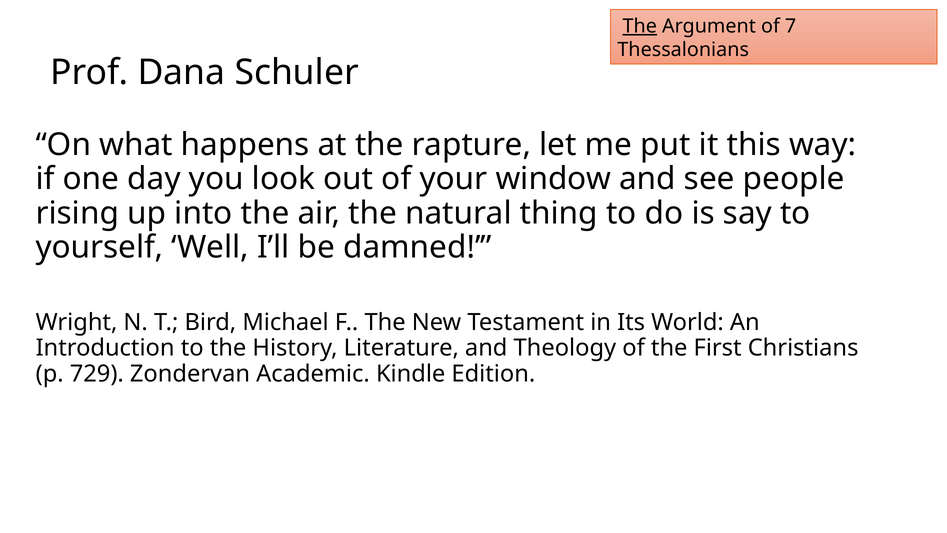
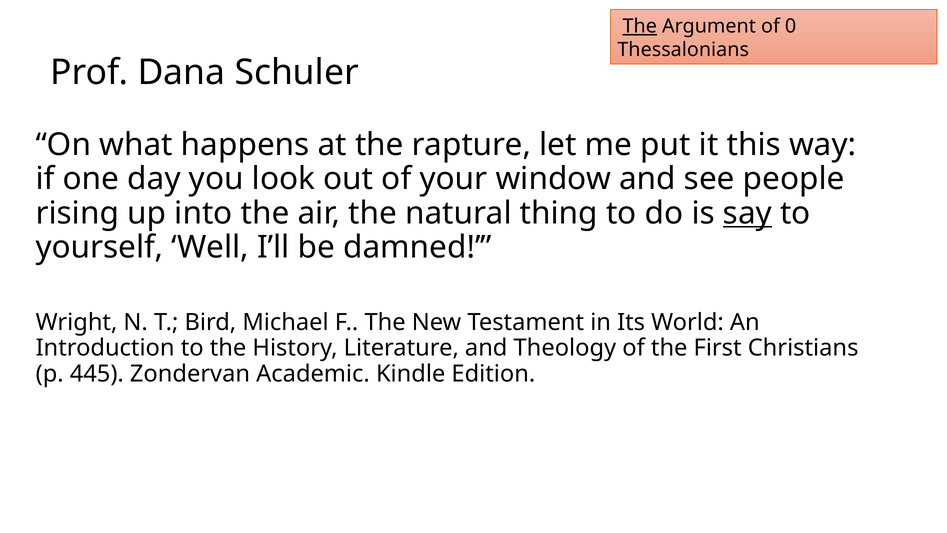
7: 7 -> 0 (791, 26)
say underline: none -> present (747, 213)
729: 729 -> 445 (97, 373)
